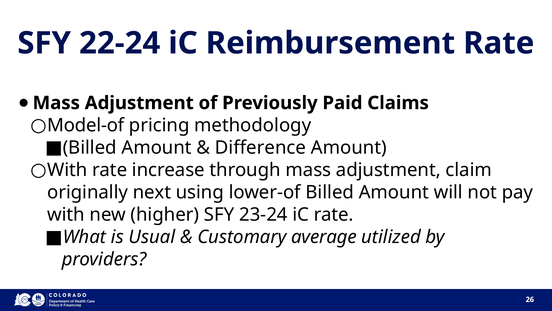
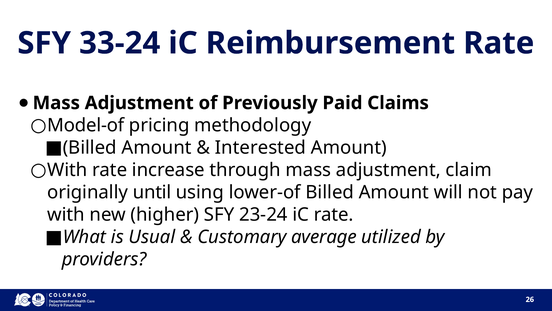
22-24: 22-24 -> 33-24 (120, 43)
Difference: Difference -> Interested (260, 147)
next: next -> until (152, 192)
